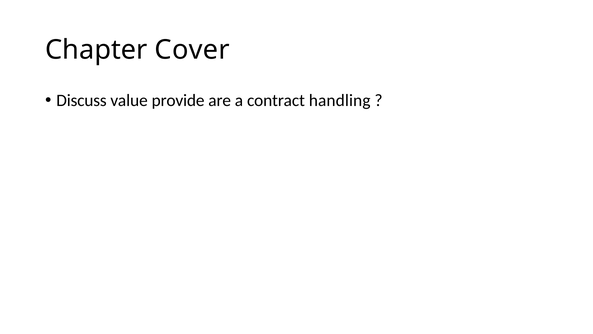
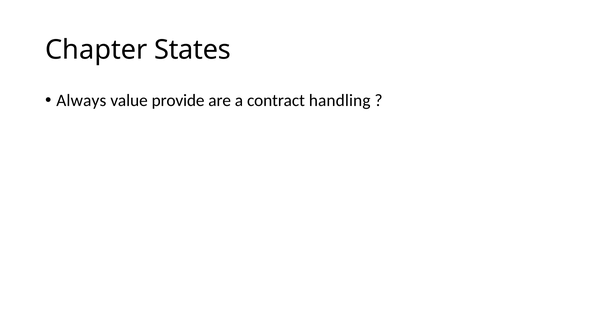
Cover: Cover -> States (192, 50)
Discuss: Discuss -> Always (81, 100)
